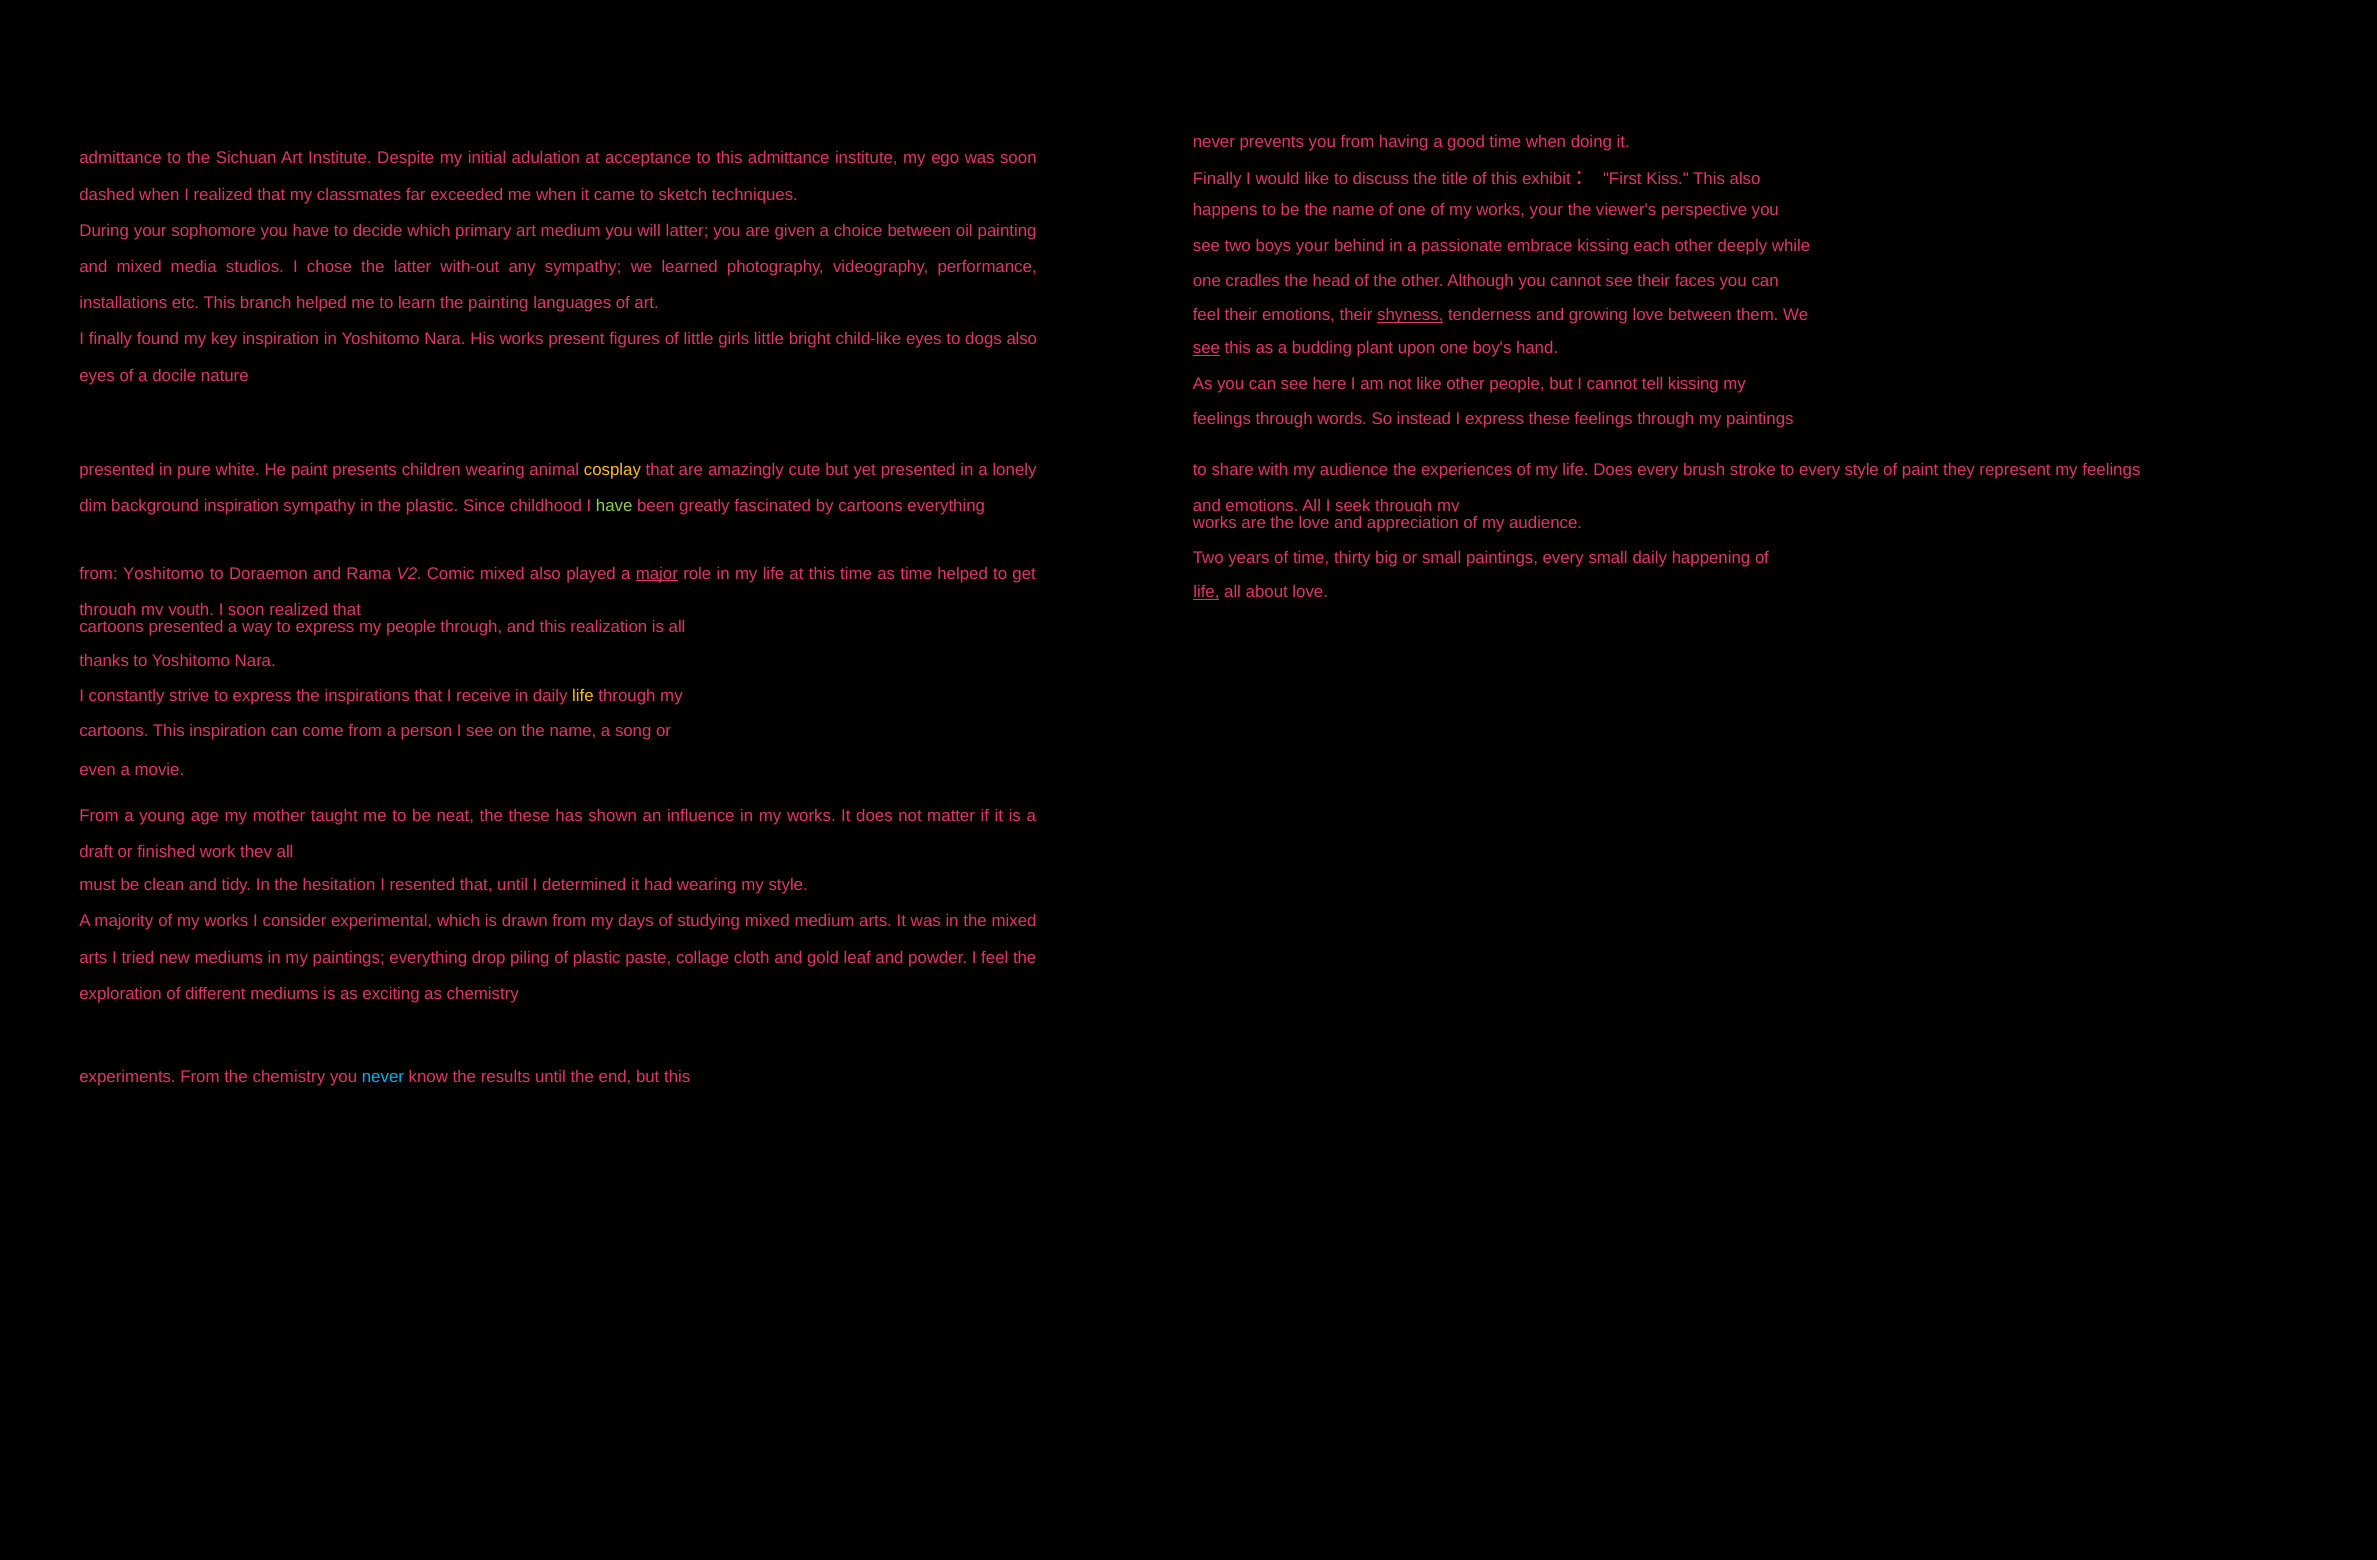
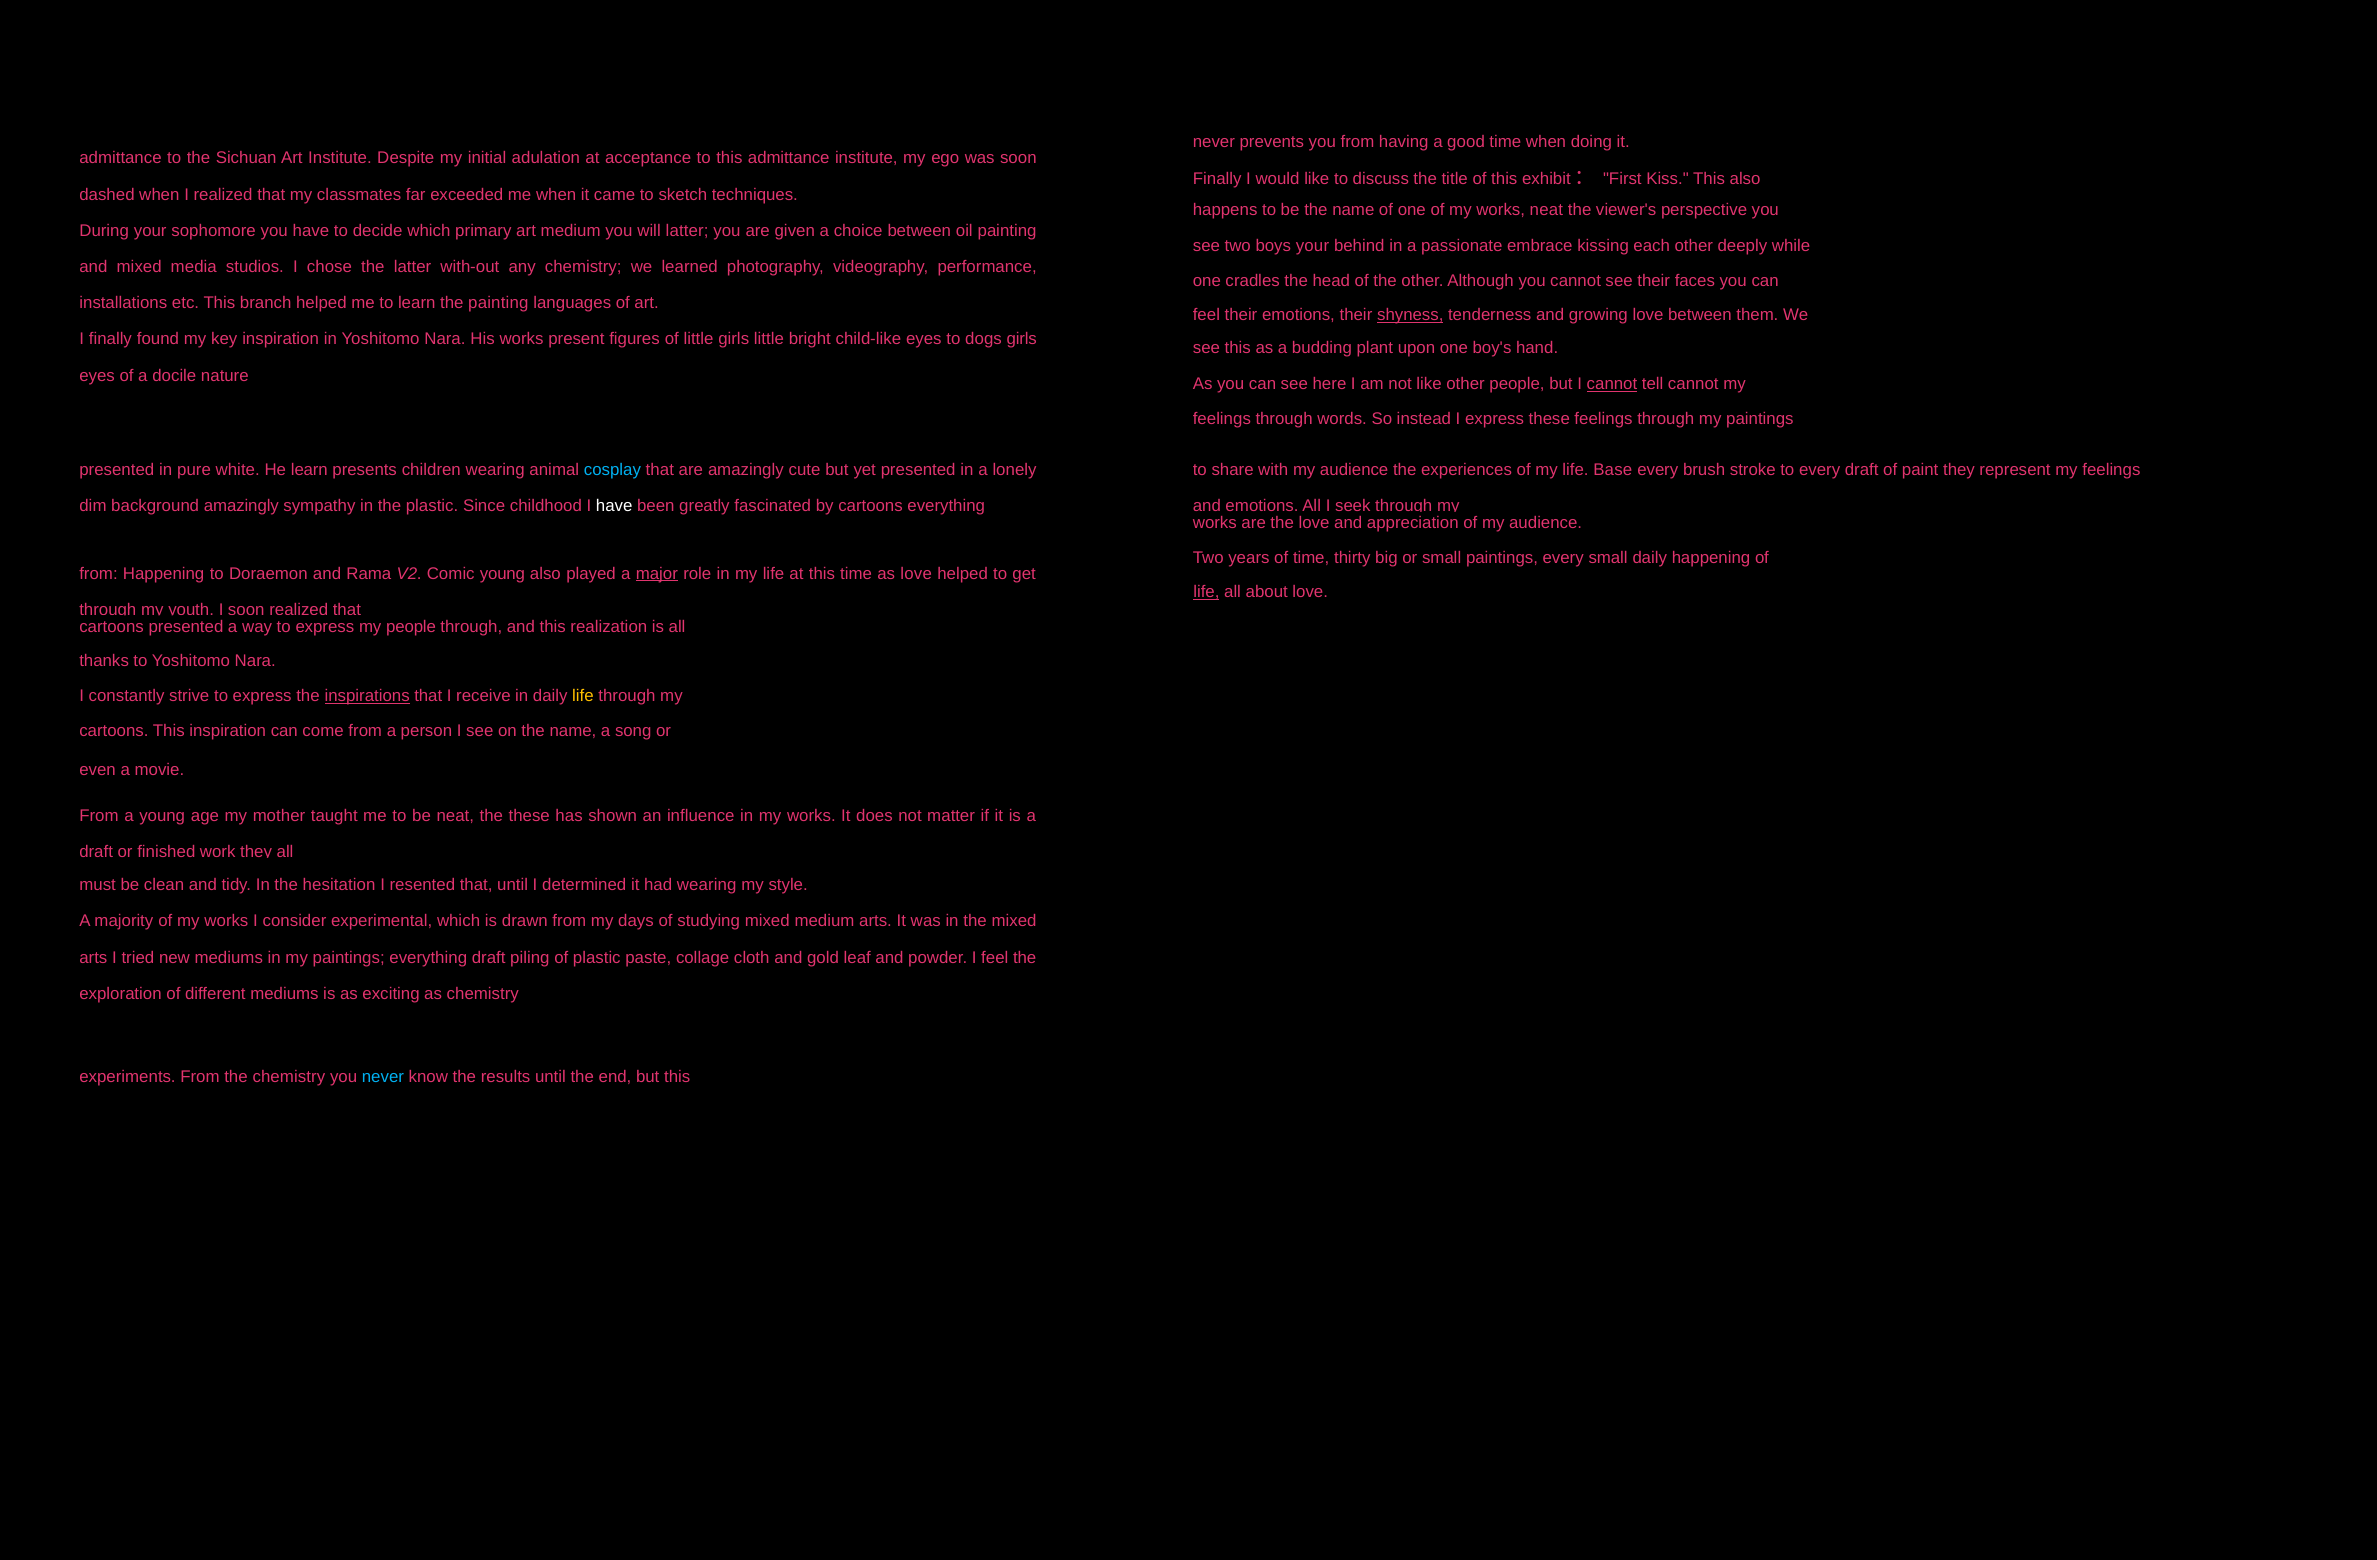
works your: your -> neat (1546, 210)
any sympathy: sympathy -> chemistry (583, 267)
dogs also: also -> girls (1022, 339)
see underline: present -> none (1206, 348)
cannot underline: none -> present (1612, 384)
tell kissing: kissing -> cannot (1693, 384)
He paint: paint -> learn (309, 470)
cosplay colour: yellow -> light blue (612, 470)
life Does: Does -> Base (1613, 470)
every style: style -> draft (1862, 470)
background inspiration: inspiration -> amazingly (241, 506)
have colour: light green -> white (614, 506)
from Yoshitomo: Yoshitomo -> Happening (164, 573)
Comic mixed: mixed -> young (502, 573)
as time: time -> love (916, 573)
inspirations underline: none -> present (367, 696)
everything drop: drop -> draft (489, 957)
